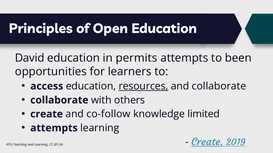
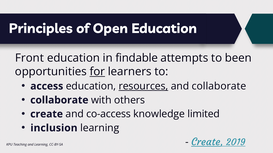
David: David -> Front (29, 58)
permits: permits -> findable (137, 58)
for underline: none -> present (97, 72)
co-follow: co-follow -> co-access (109, 114)
attempts: attempts -> inclusion (54, 128)
